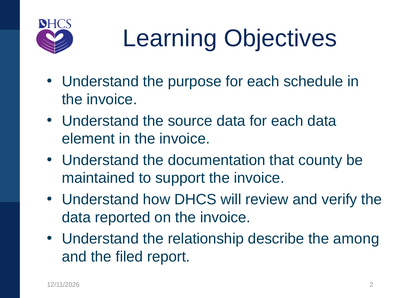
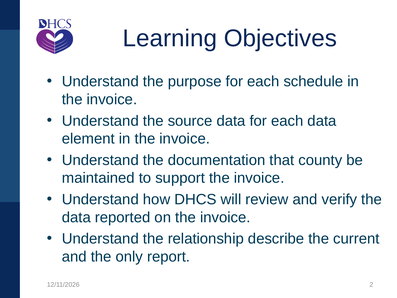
among: among -> current (356, 239)
filed: filed -> only (129, 256)
